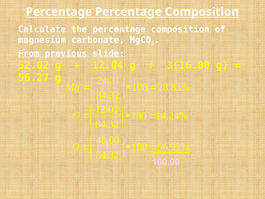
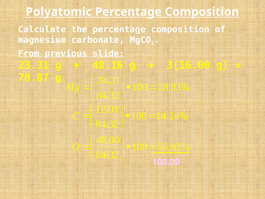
Percentage: Percentage -> Polyatomic (59, 12)
52.02: 52.02 -> 23.31 (34, 65)
12.04: 12.04 -> 48.16 (108, 65)
56.27: 56.27 -> 78.87 (34, 78)
